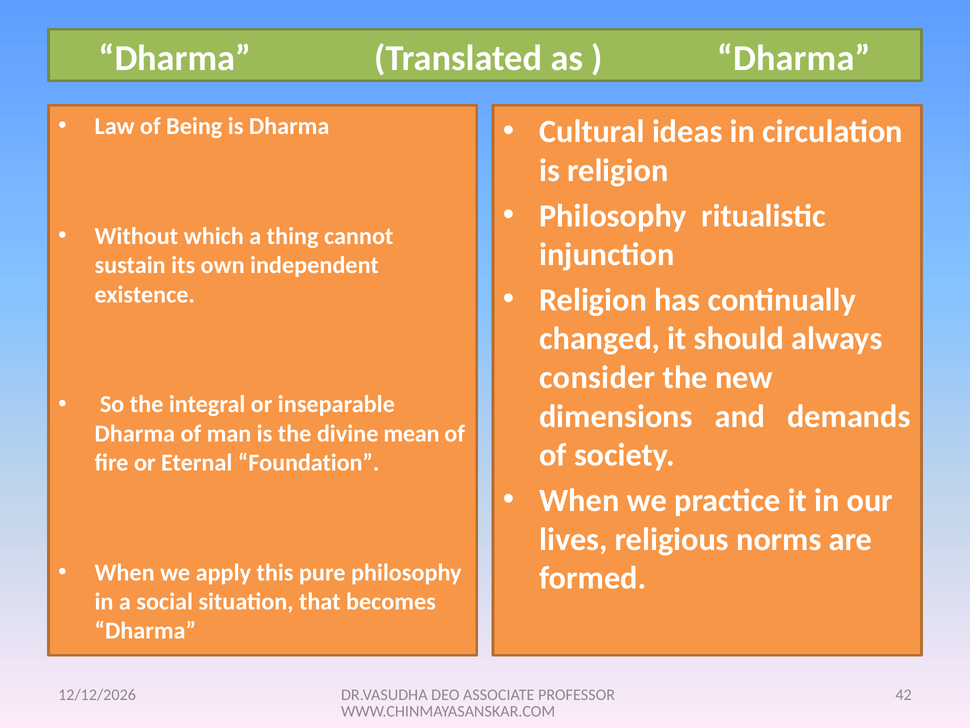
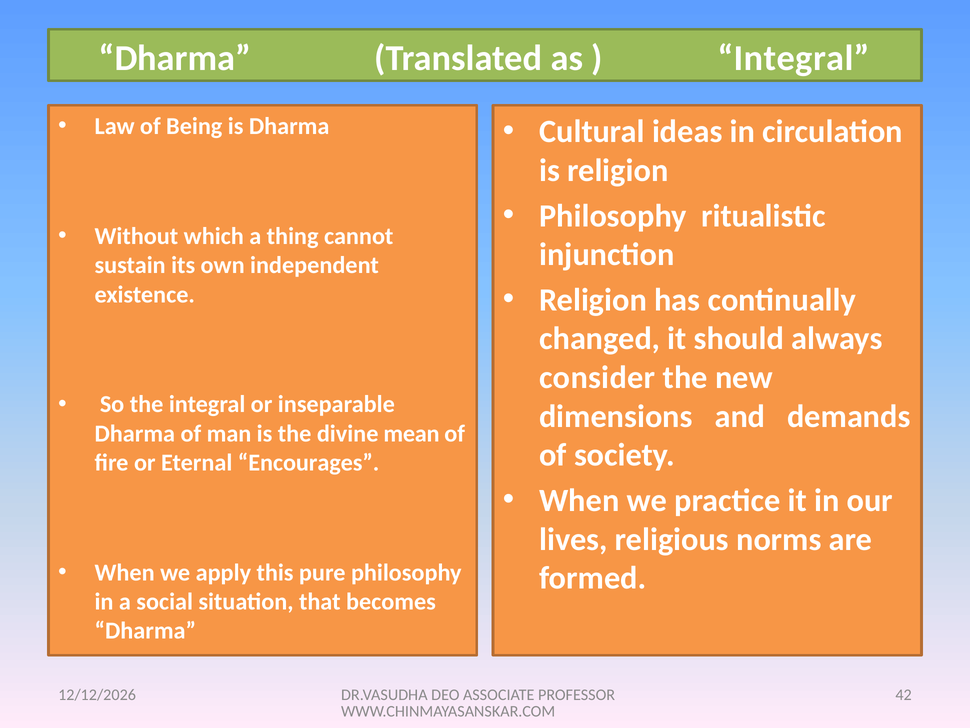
Dharma: Dharma -> Integral (794, 58)
Foundation: Foundation -> Encourages (309, 462)
